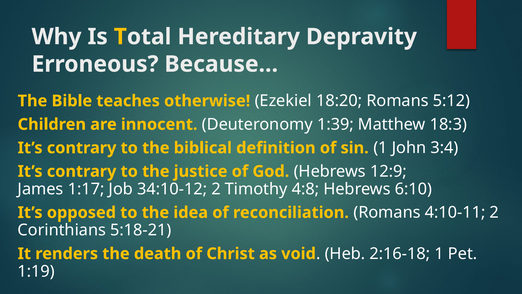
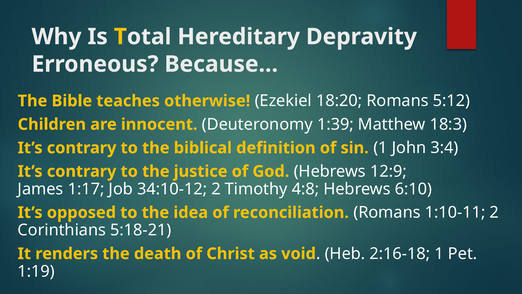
4:10-11: 4:10-11 -> 1:10-11 (455, 212)
